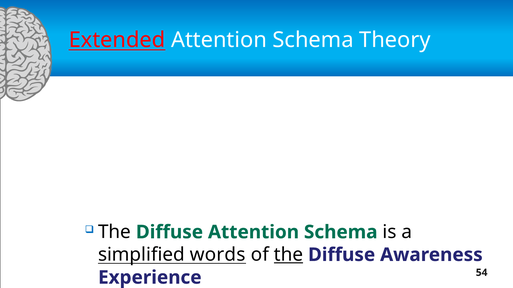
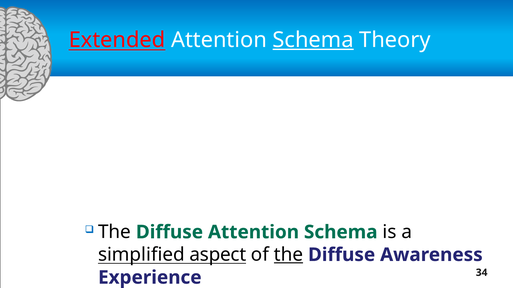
Schema underline: none -> present (313, 40)
words: words -> aspect (218, 255)
54: 54 -> 34 (482, 273)
